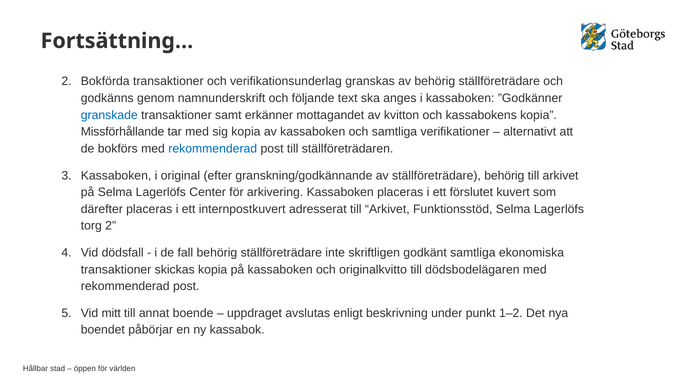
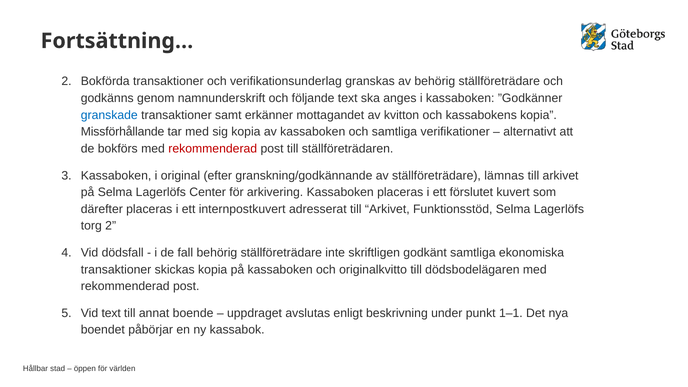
rekommenderad colour: blue -> red (213, 149)
ställföreträdare behörig: behörig -> lämnas (504, 175)
Vid mitt: mitt -> text (111, 313)
1–2: 1–2 -> 1–1 (511, 313)
